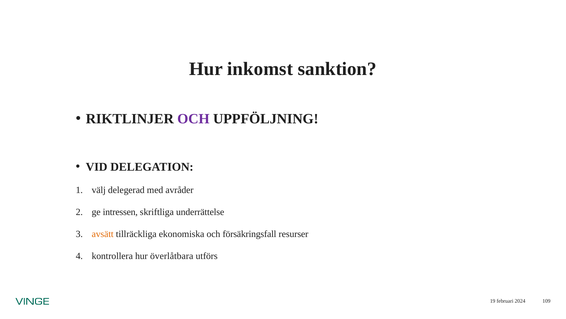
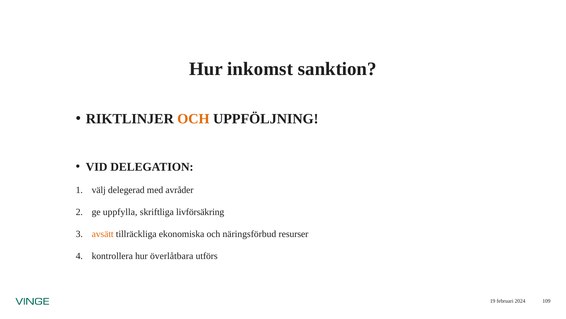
OCH colour: purple -> orange (193, 119)
intressen: intressen -> uppfylla (120, 212)
underrättelse: underrättelse -> livförsäkring (200, 212)
försäkringsfall: försäkringsfall -> näringsförbud (249, 234)
